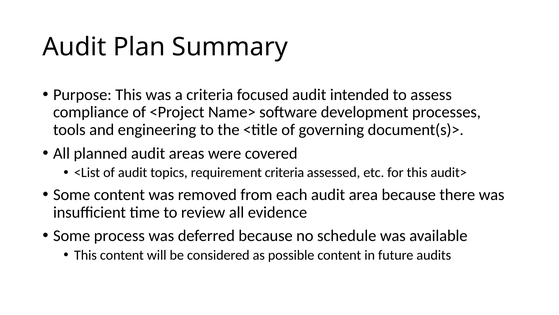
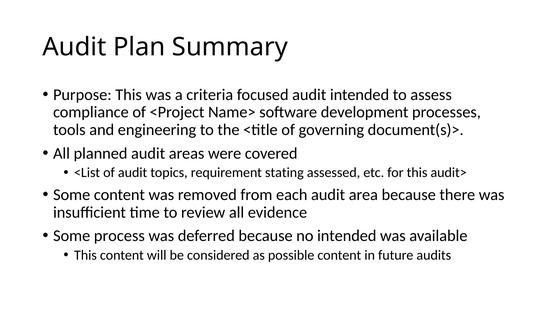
requirement criteria: criteria -> stating (284, 172)
no schedule: schedule -> intended (347, 235)
